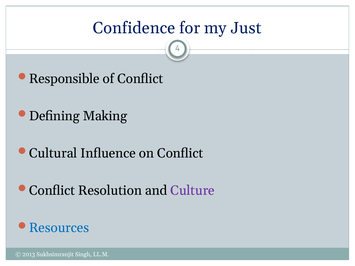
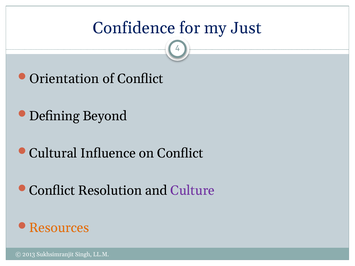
Responsible: Responsible -> Orientation (64, 79)
Making: Making -> Beyond (105, 116)
Resources colour: blue -> orange (59, 228)
